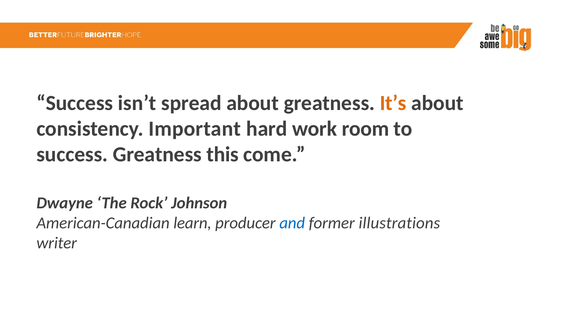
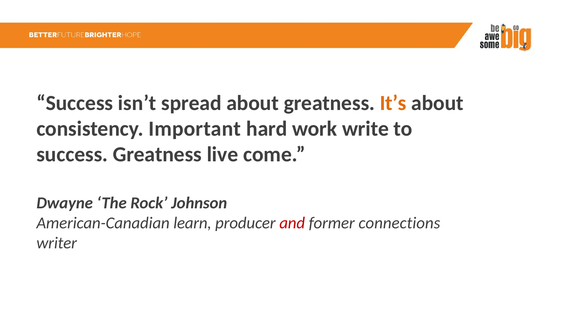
room: room -> write (365, 129)
this: this -> live (222, 154)
and colour: blue -> red (292, 223)
illustrations: illustrations -> connections (399, 223)
